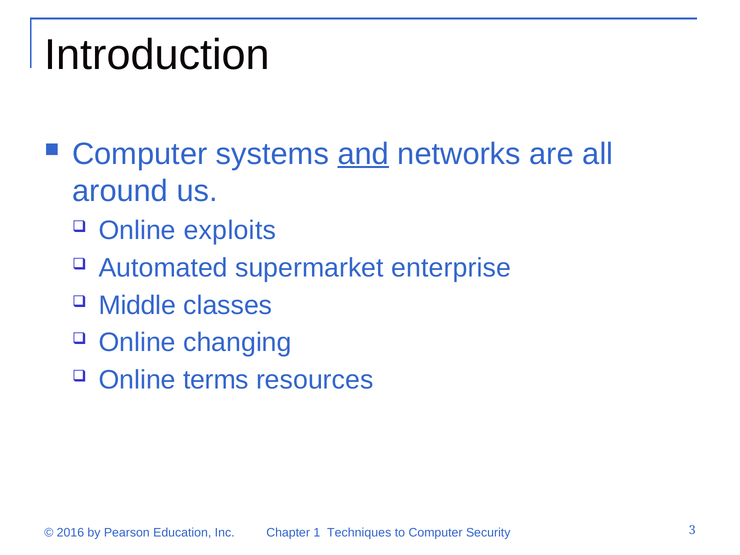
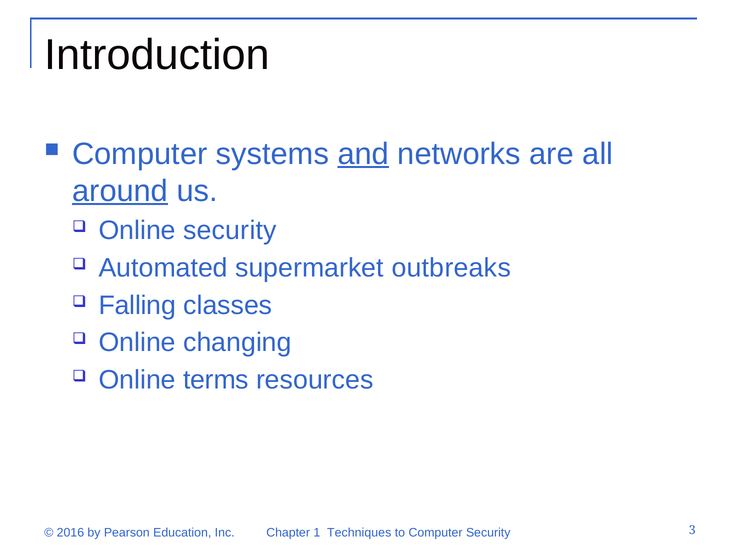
around underline: none -> present (120, 191)
Online exploits: exploits -> security (230, 230)
enterprise: enterprise -> outbreaks (451, 268)
Middle: Middle -> Falling (137, 305)
